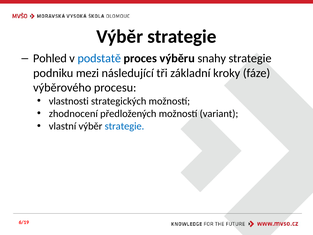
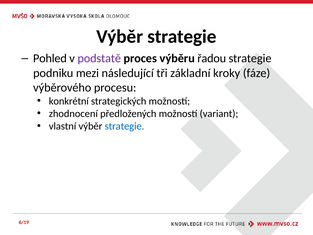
podstatě colour: blue -> purple (99, 58)
snahy: snahy -> řadou (212, 58)
vlastnosti: vlastnosti -> konkrétní (69, 101)
